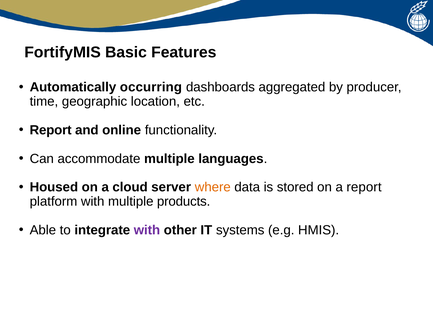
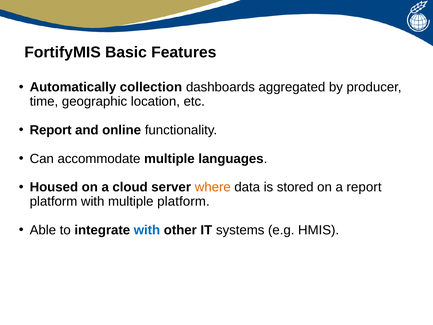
occurring: occurring -> collection (151, 87)
multiple products: products -> platform (183, 201)
with colour: purple -> blue (147, 230)
